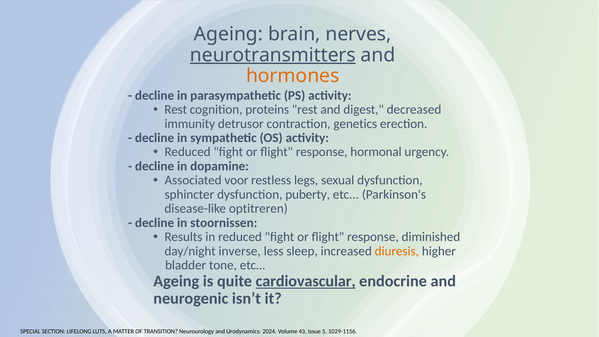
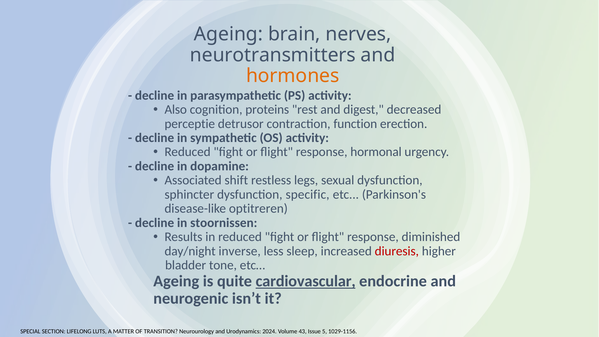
neurotransmitters underline: present -> none (273, 55)
Rest: Rest -> Also (176, 110)
immunity: immunity -> perceptie (190, 124)
genetics: genetics -> function (355, 124)
voor: voor -> shift (236, 180)
puberty: puberty -> specific (308, 194)
diuresis colour: orange -> red (397, 251)
